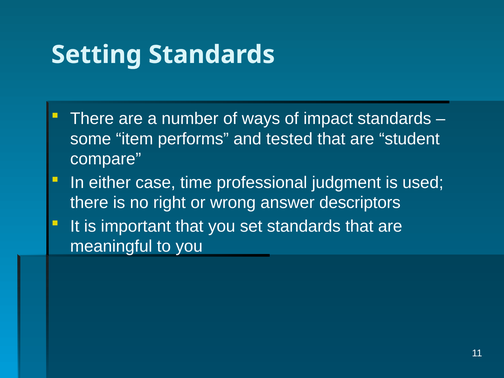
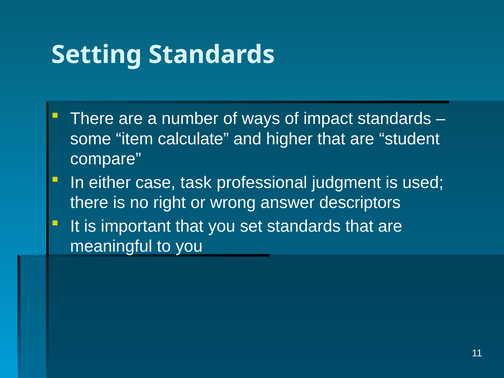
performs: performs -> calculate (193, 139)
tested: tested -> higher (289, 139)
time: time -> task (196, 183)
